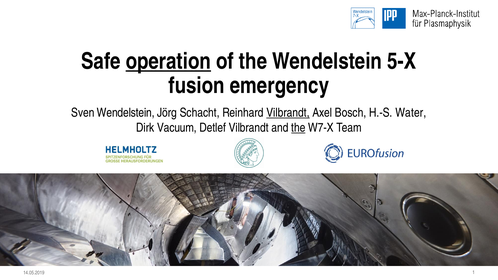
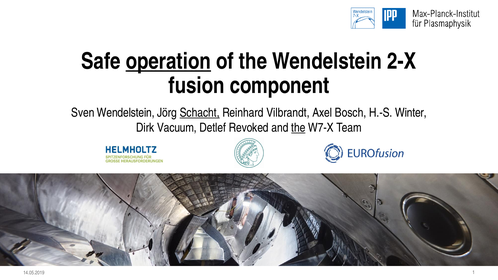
5-X: 5-X -> 2-X (402, 61)
emergency: emergency -> component (280, 86)
Schacht underline: none -> present (200, 113)
Vilbrandt underline: present -> none (288, 113)
Water: Water -> Winter (411, 113)
Detlef Vilbrandt: Vilbrandt -> Revoked (249, 128)
